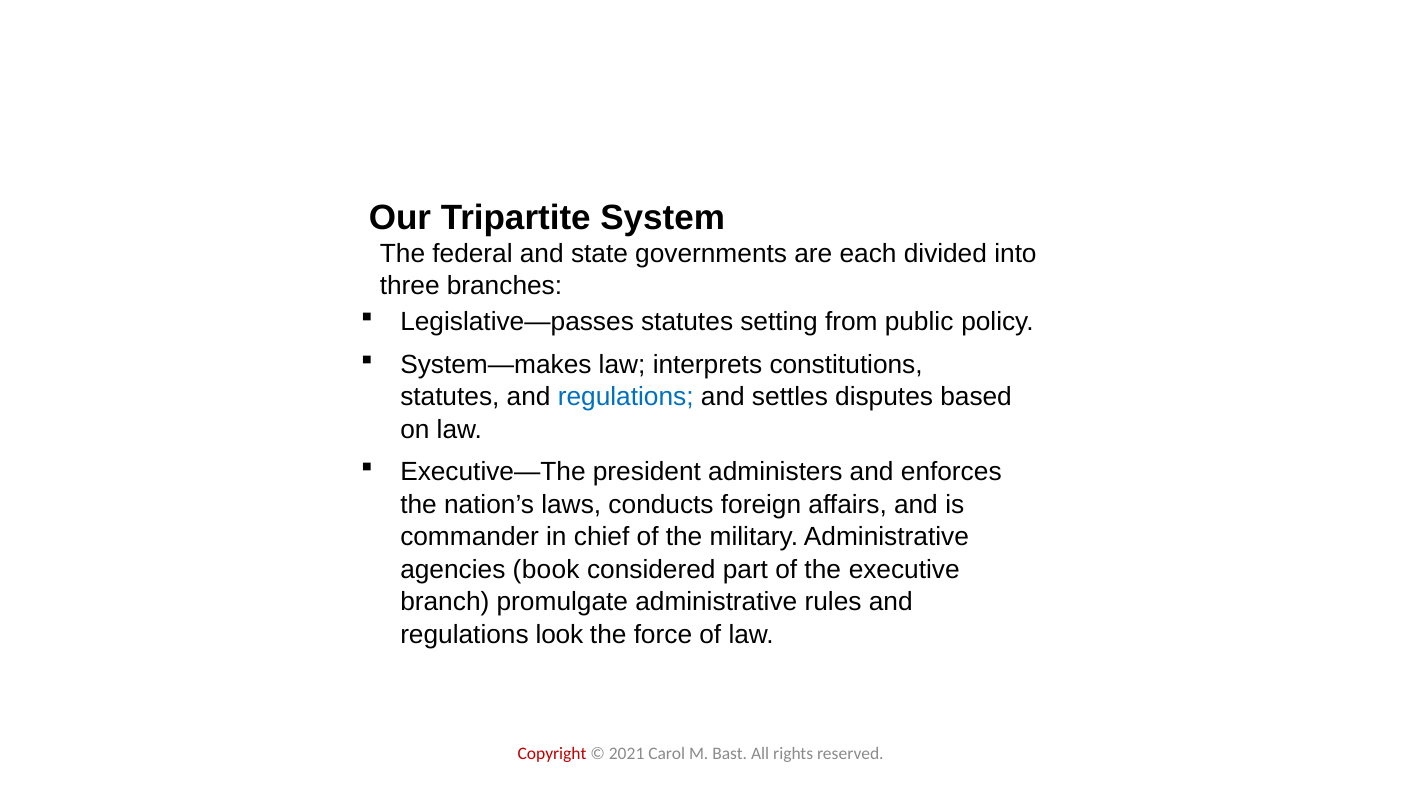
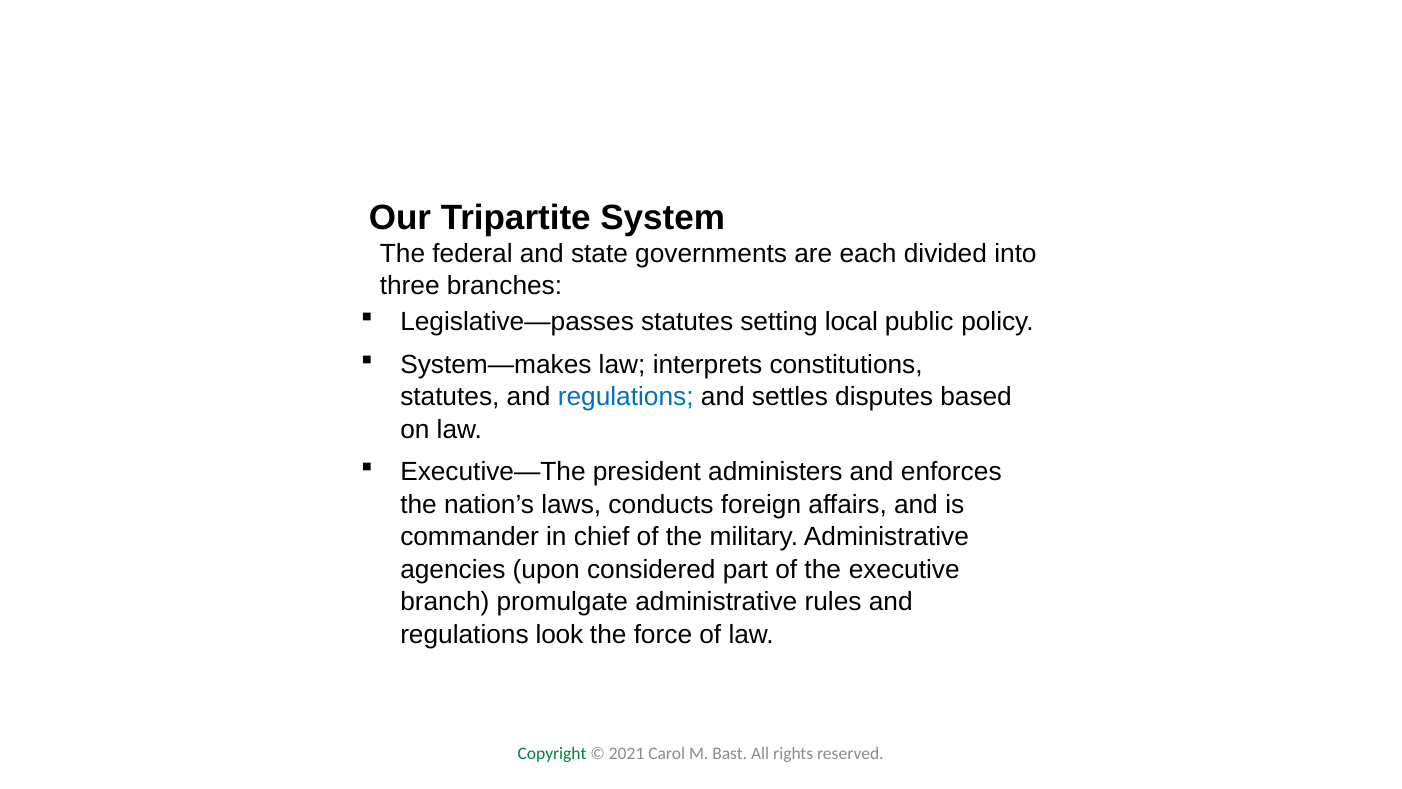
from: from -> local (851, 322)
book: book -> upon (546, 569)
Copyright colour: red -> green (552, 753)
